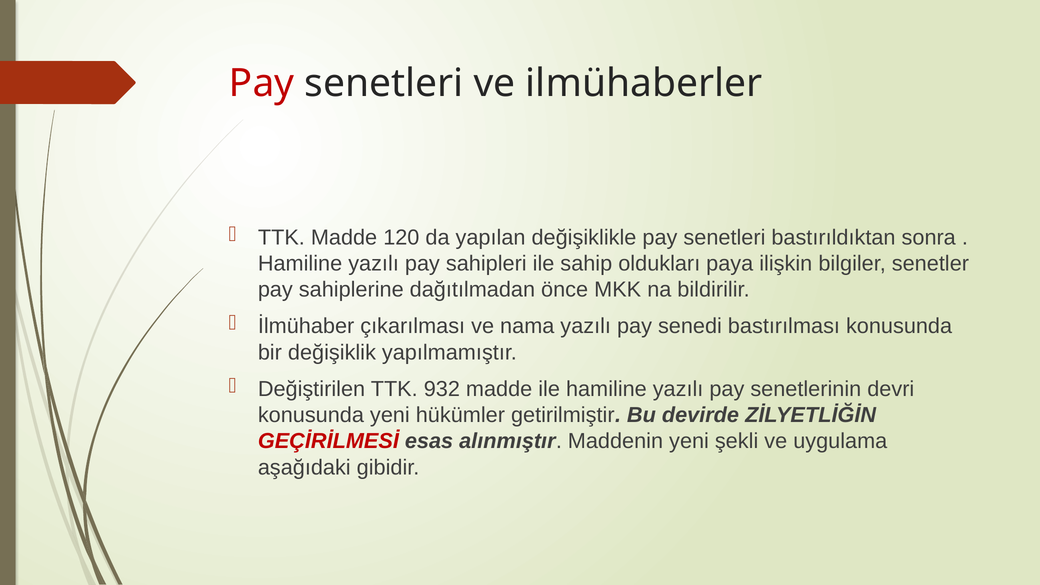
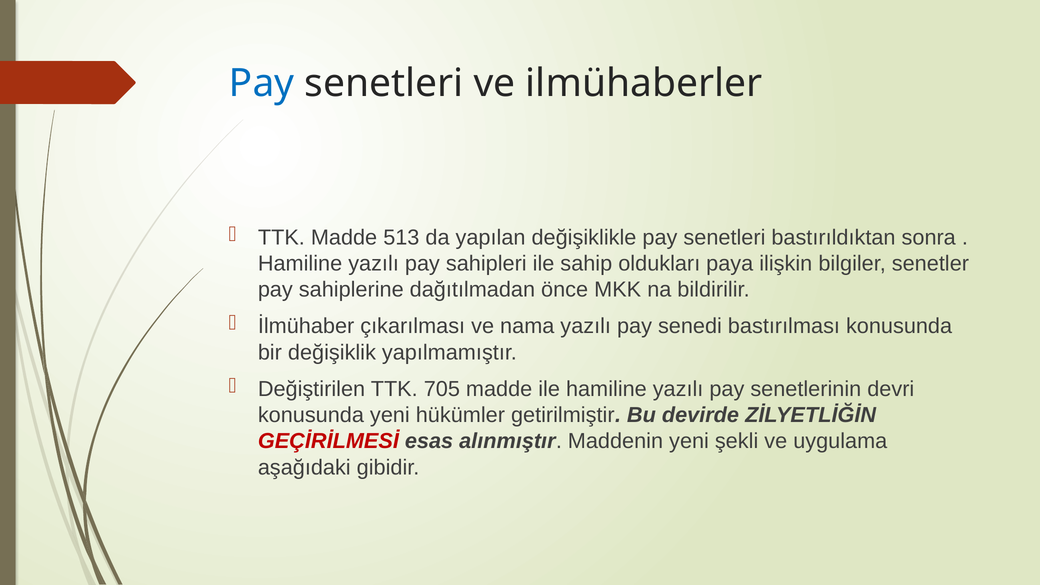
Pay colour: red -> blue (262, 83)
120: 120 -> 513 (401, 237)
932: 932 -> 705 (442, 389)
